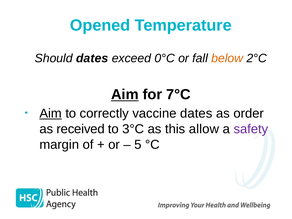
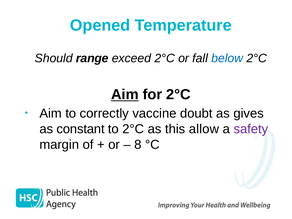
Should dates: dates -> range (92, 58)
exceed 0°C: 0°C -> 2°C (165, 58)
below colour: orange -> blue (227, 58)
for 7°C: 7°C -> 2°C (178, 94)
Aim underline: present -> none (51, 113)
vaccine dates: dates -> doubt (196, 113)
order: order -> gives (249, 113)
received: received -> constant (81, 129)
to 3°C: 3°C -> 2°C (133, 129)
5: 5 -> 8 (138, 145)
